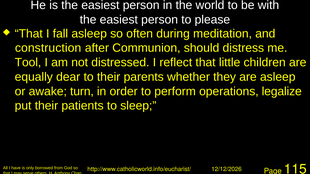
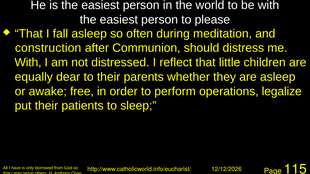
Tool: Tool -> With (28, 63)
turn: turn -> free (82, 92)
